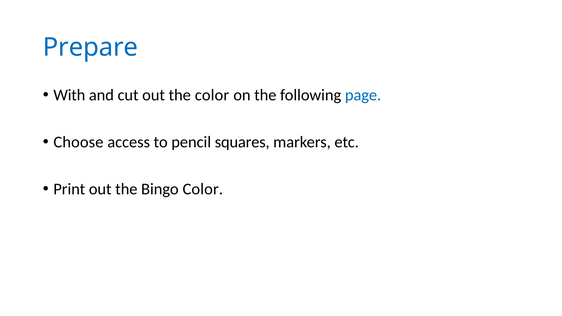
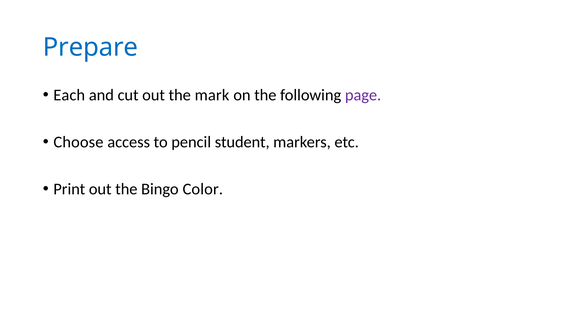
With: With -> Each (69, 95)
the color: color -> mark (212, 95)
page colour: blue -> purple (363, 95)
squares: squares -> student (242, 142)
